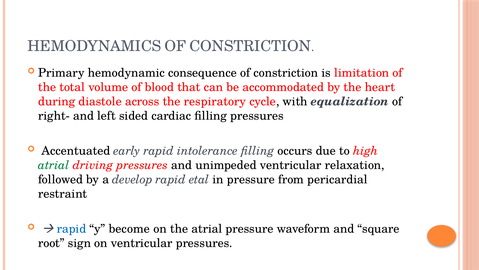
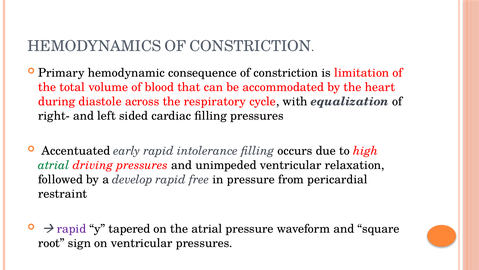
etal: etal -> free (199, 179)
rapid colour: blue -> purple (72, 228)
become: become -> tapered (129, 228)
